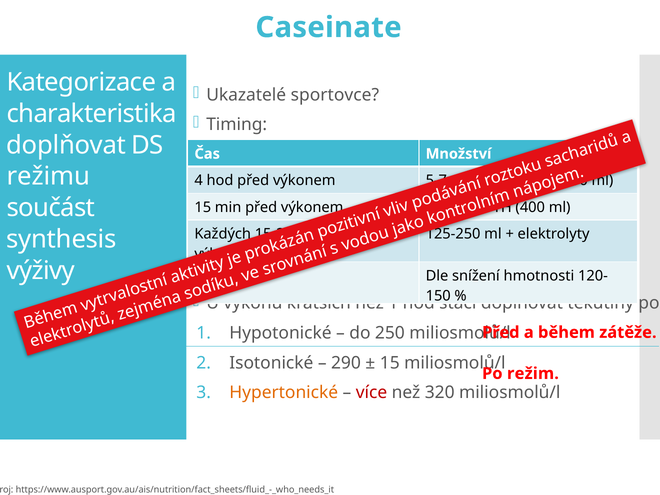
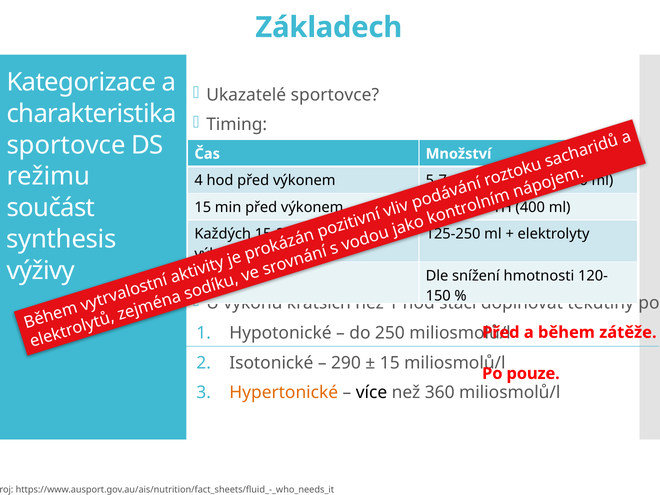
Caseinate: Caseinate -> Základech (329, 27)
doplňovat: doplňovat -> sportovce (66, 145)
Po režim: režim -> pouze (533, 374)
více colour: red -> black (371, 393)
320: 320 -> 360 (440, 393)
